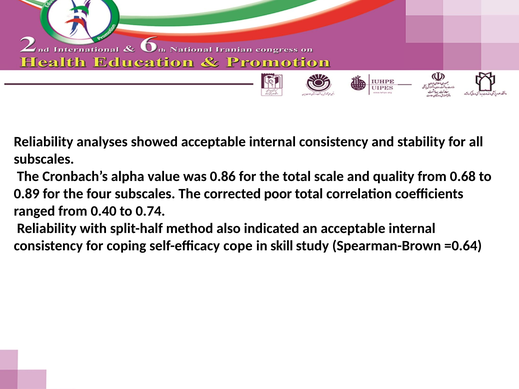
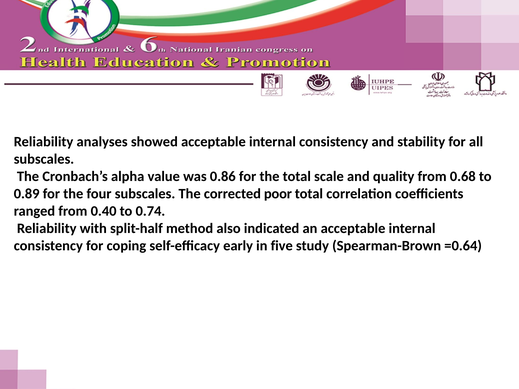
cope: cope -> early (238, 246)
skill: skill -> five (282, 246)
